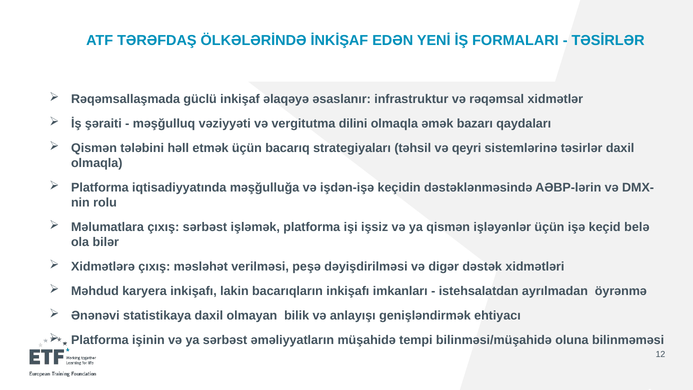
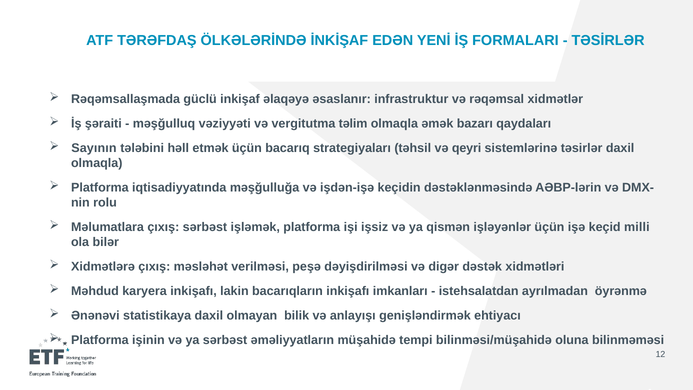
dilini: dilini -> təlim (353, 124)
Qismən: Qismən -> Sayının (94, 148)
belə: belə -> milli (637, 227)
